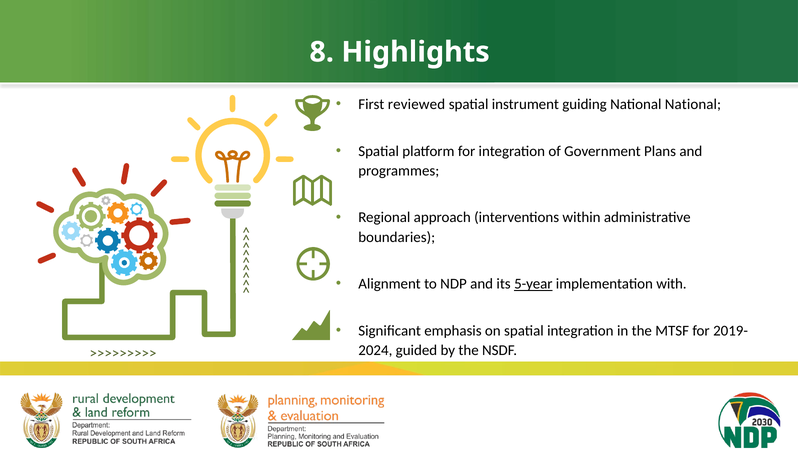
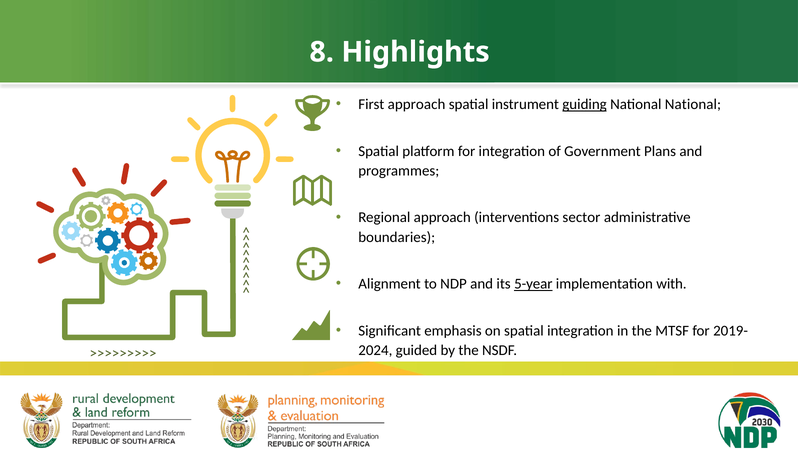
First reviewed: reviewed -> approach (417, 104)
guiding underline: none -> present (585, 104)
within: within -> sector (581, 217)
